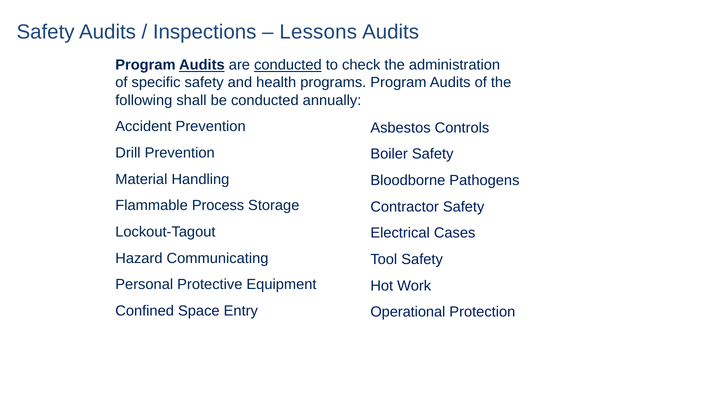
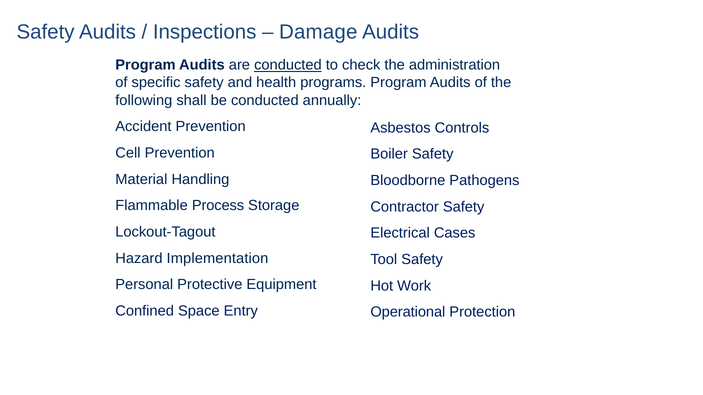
Lessons: Lessons -> Damage (318, 32)
Audits underline: present -> none (202, 65)
Drill: Drill -> Cell (128, 153)
Communicating: Communicating -> Implementation (217, 258)
